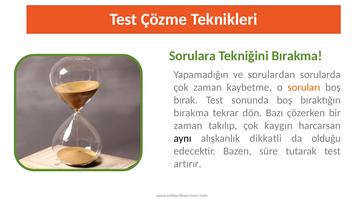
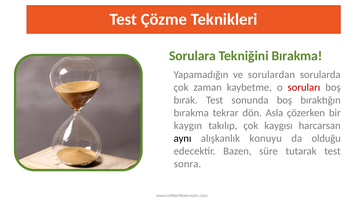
soruları colour: orange -> red (304, 87)
Bazı: Bazı -> Asla (274, 113)
zaman: zaman -> kaygın (188, 125)
kaygın: kaygın -> kaygısı (278, 125)
dikkatli: dikkatli -> konuyu (266, 138)
artırır: artırır -> sonra (188, 164)
